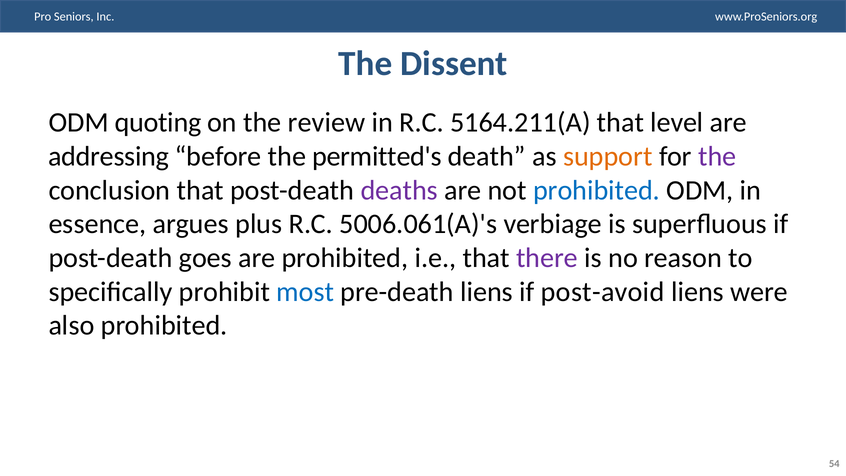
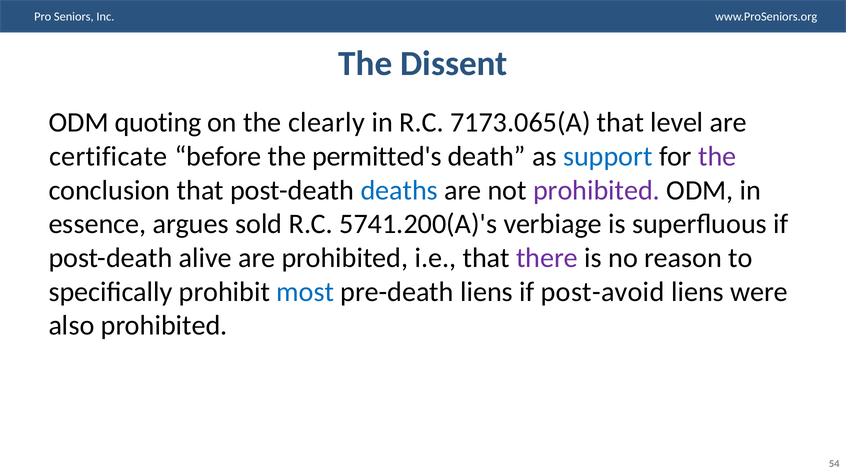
review: review -> clearly (326, 122)
5164.211(A: 5164.211(A -> 7173.065(A (520, 122)
addressing: addressing -> certificate (108, 156)
support colour: orange -> blue (608, 156)
deaths colour: purple -> blue (399, 190)
prohibited colour: blue -> purple (597, 190)
plus: plus -> sold (259, 224)
5006.061(A)'s: 5006.061(A)'s -> 5741.200(A)'s (418, 224)
goes: goes -> alive (205, 258)
